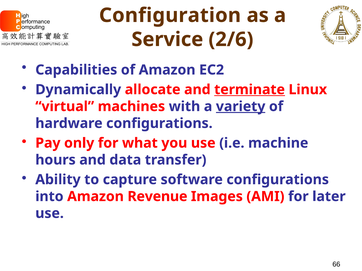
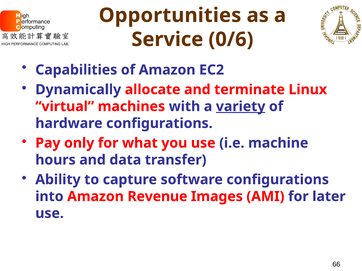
Configuration: Configuration -> Opportunities (170, 15)
2/6: 2/6 -> 0/6 (231, 39)
terminate underline: present -> none (250, 90)
